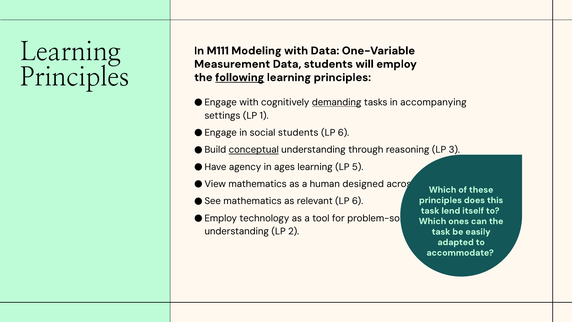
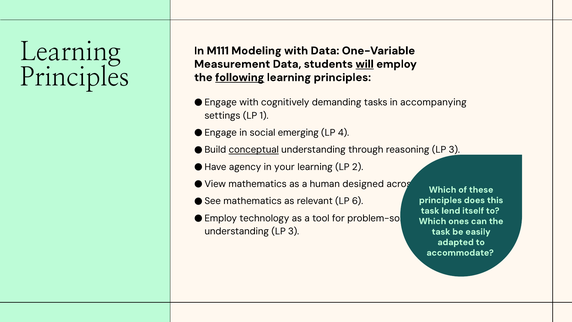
will underline: none -> present (365, 64)
demanding underline: present -> none (337, 102)
social students: students -> emerging (298, 133)
6: 6 -> 4 (343, 133)
ages: ages -> your (284, 167)
learning LP 5: 5 -> 2 (358, 167)
understanding LP 2: 2 -> 3 (294, 231)
